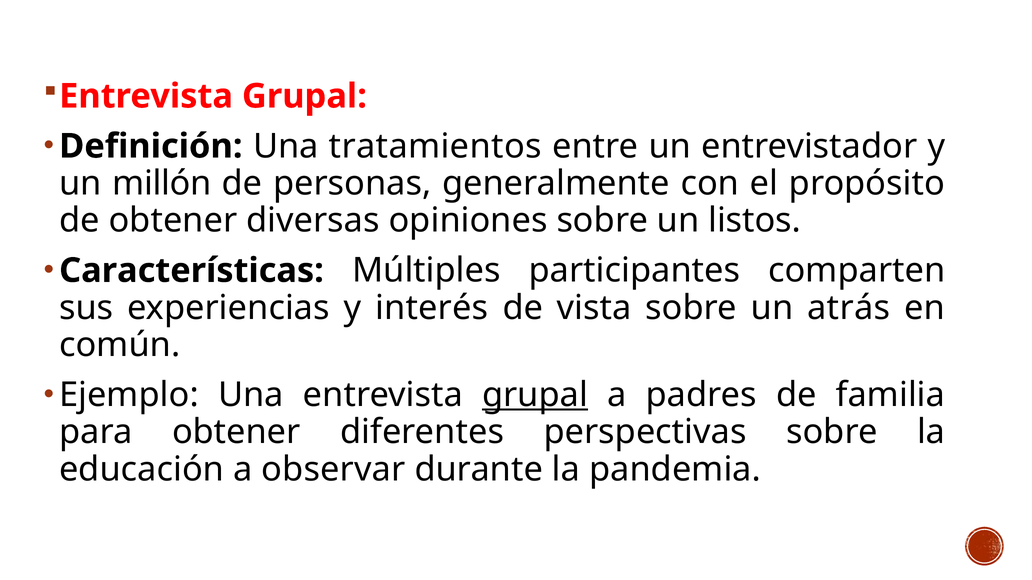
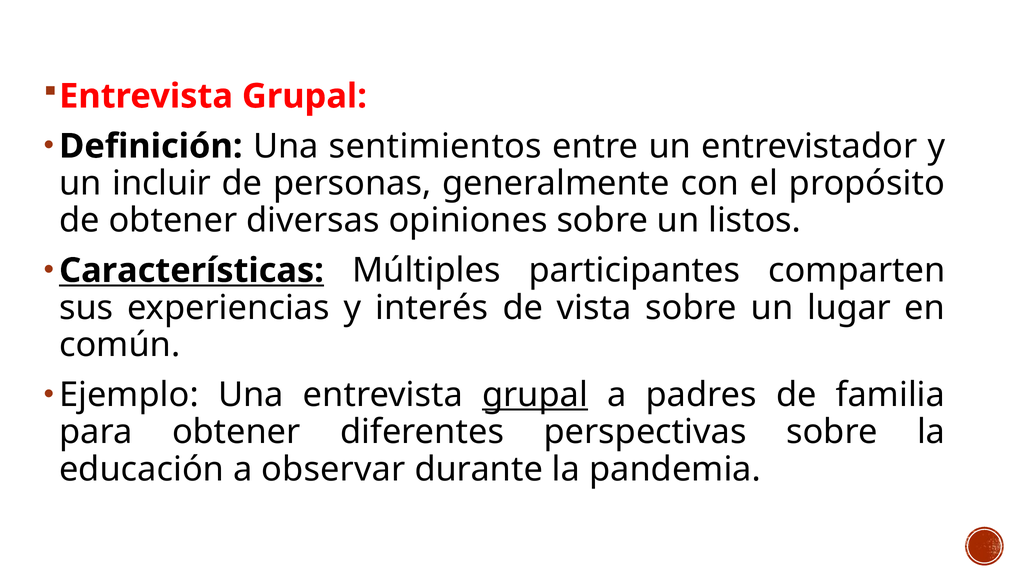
tratamientos: tratamientos -> sentimientos (435, 146)
millón: millón -> incluir (162, 184)
Características underline: none -> present (191, 271)
atrás: atrás -> lugar (849, 308)
